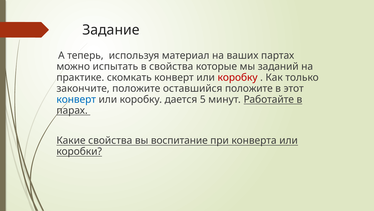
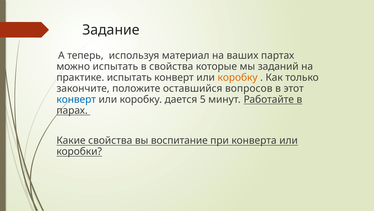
практике скомкать: скомкать -> испытать (129, 77)
коробку colour: red -> orange (238, 77)
оставшийся положите: положите -> вопросов (249, 88)
